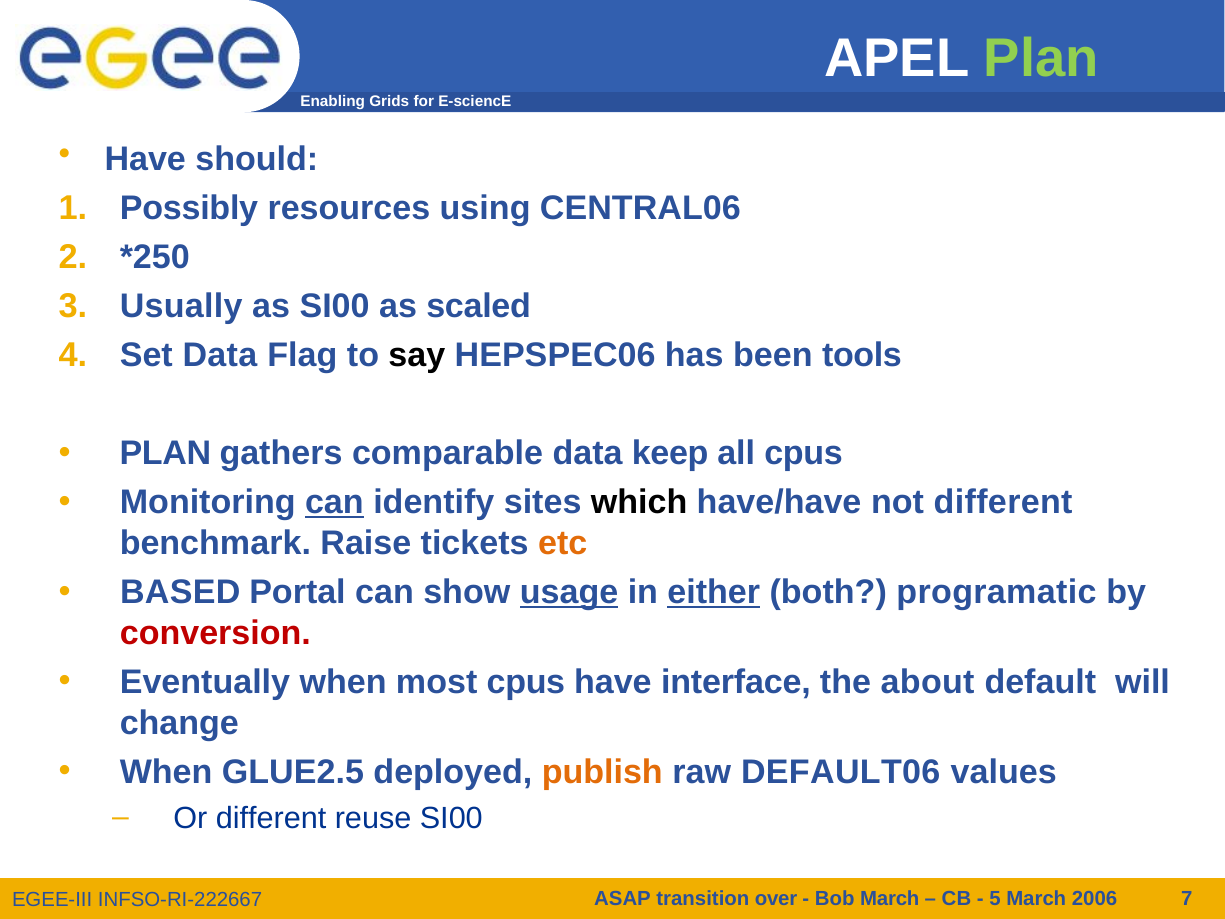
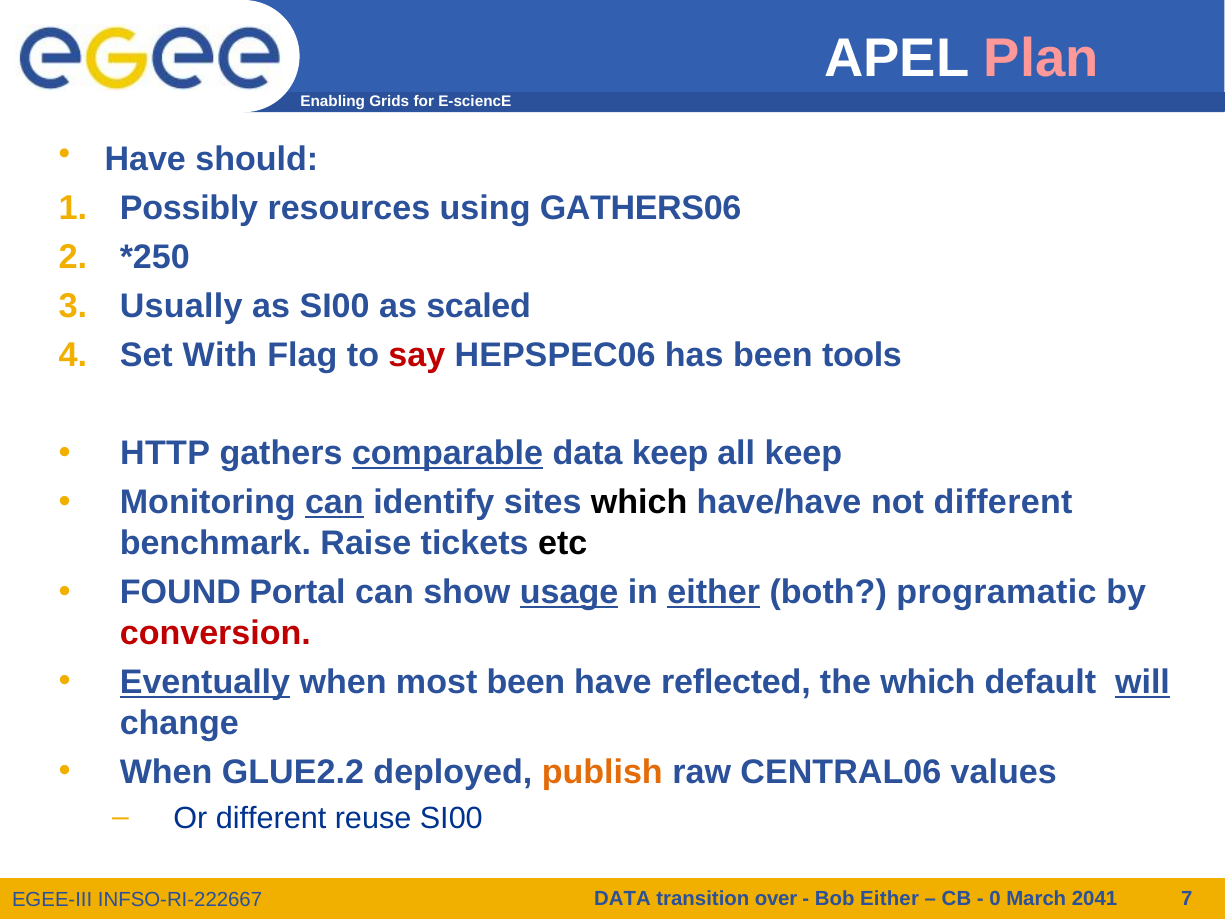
Plan colour: light green -> pink (1041, 59)
CENTRAL06: CENTRAL06 -> GATHERS06 (641, 209)
Set Data: Data -> With (220, 356)
say colour: black -> red (417, 356)
PLAN: PLAN -> HTTP (165, 454)
comparable underline: none -> present (448, 454)
all cpus: cpus -> keep (803, 454)
etc colour: orange -> black (563, 543)
BASED: BASED -> FOUND (180, 592)
Eventually underline: none -> present (205, 682)
most cpus: cpus -> been (526, 682)
interface: interface -> reflected (736, 682)
the about: about -> which (928, 682)
will underline: none -> present (1143, 682)
GLUE2.5: GLUE2.5 -> GLUE2.2 (293, 772)
DEFAULT06: DEFAULT06 -> CENTRAL06 (841, 772)
ASAP: ASAP -> DATA (623, 899)
Bob March: March -> Either (890, 899)
5: 5 -> 0 (995, 899)
2006: 2006 -> 2041 (1095, 899)
